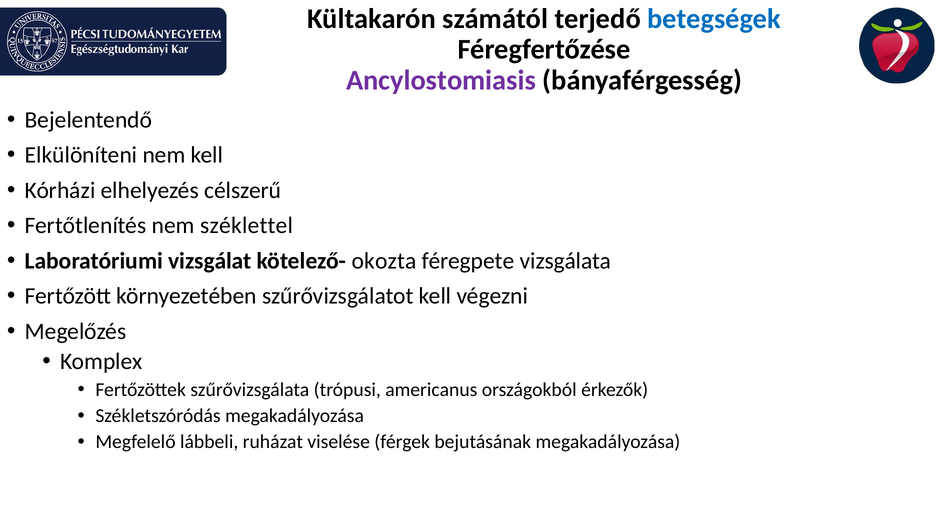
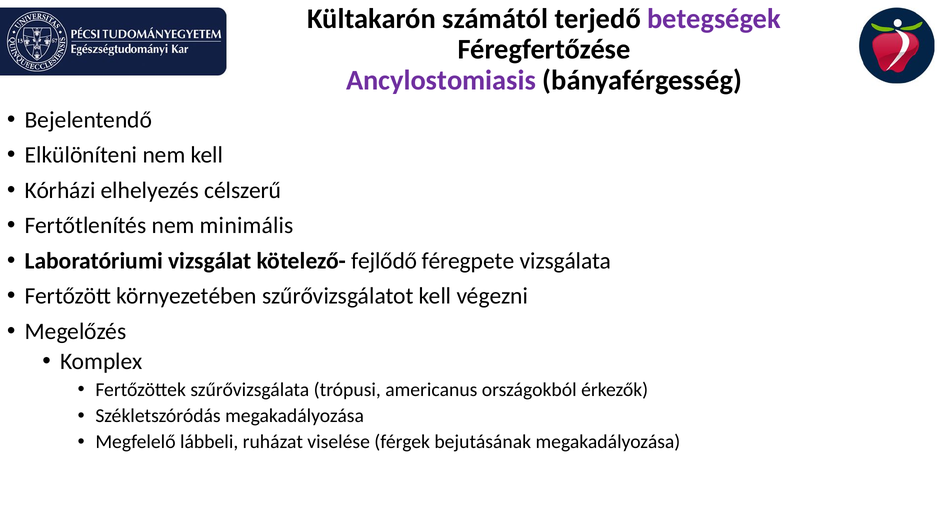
betegségek colour: blue -> purple (714, 19)
széklettel: széklettel -> minimális (247, 225)
okozta: okozta -> fejlődő (384, 261)
